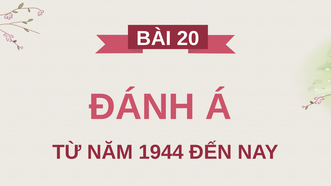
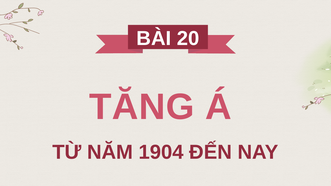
ĐÁNH: ĐÁNH -> TĂNG (142, 107)
1944: 1944 -> 1904 (161, 152)
